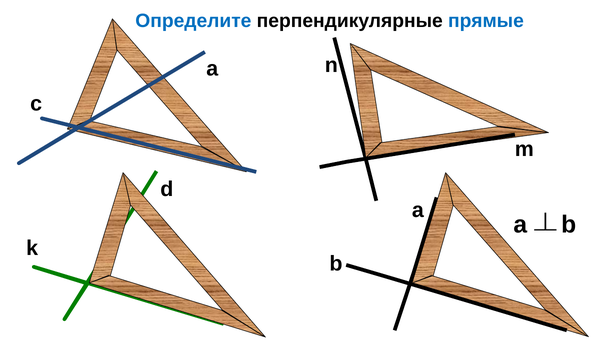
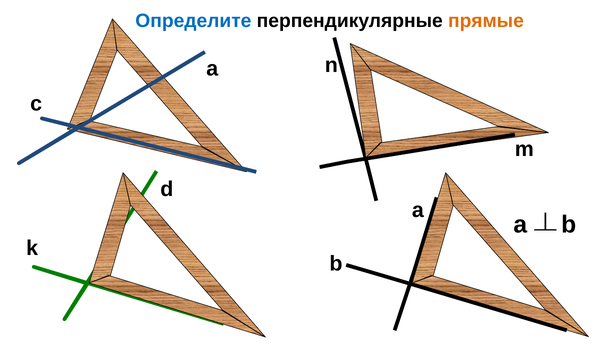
прямые colour: blue -> orange (486, 21)
